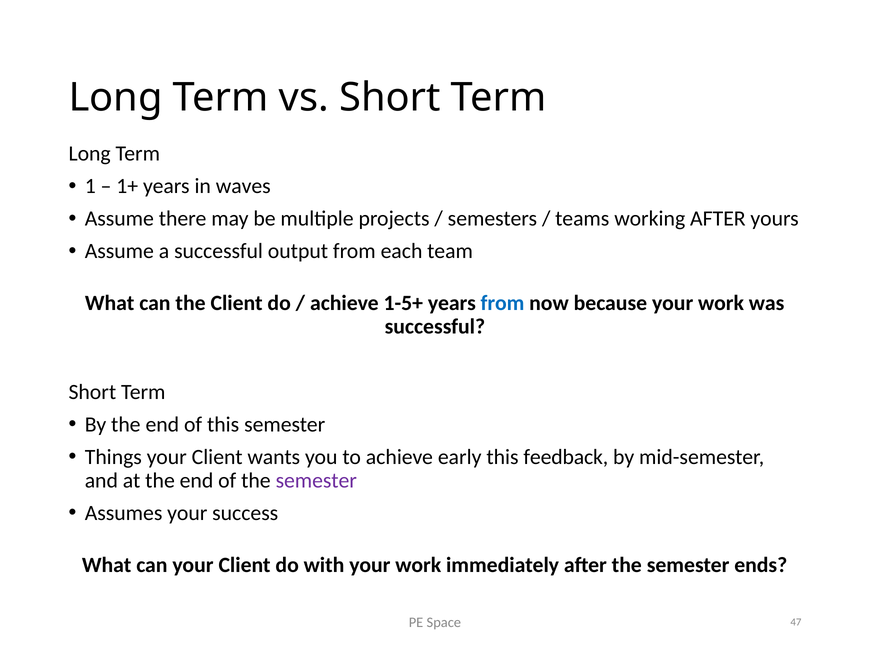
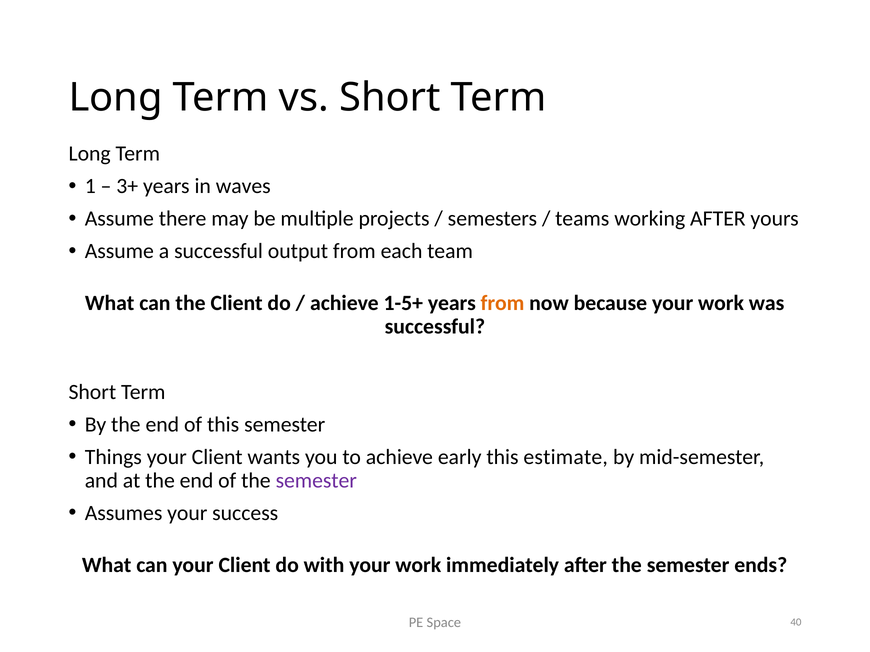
1+: 1+ -> 3+ (127, 186)
from colour: blue -> orange (502, 304)
feedback: feedback -> estimate (566, 457)
47: 47 -> 40 (796, 623)
